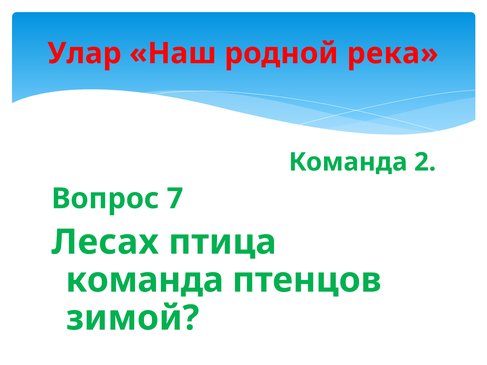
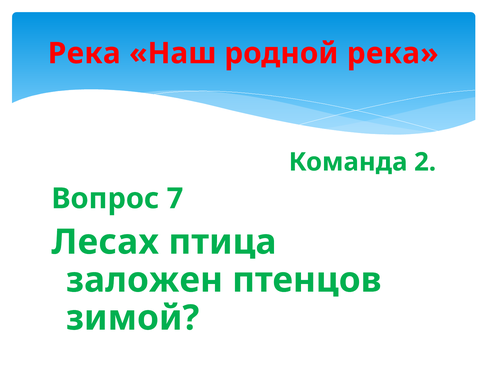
Улар: Улар -> Река (84, 53)
команда: команда -> заложен (144, 280)
